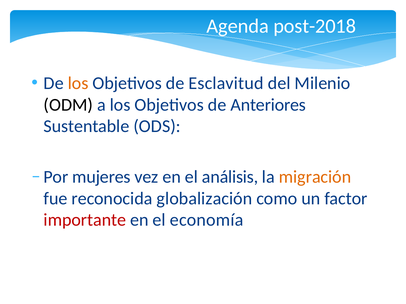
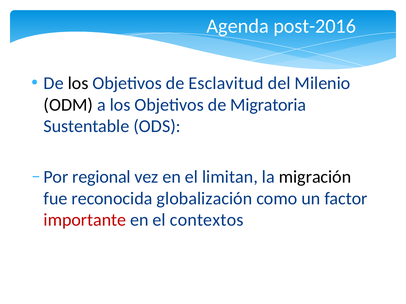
post-2018: post-2018 -> post-2016 (315, 26)
los colour: orange -> black (78, 83)
Anteriores: Anteriores -> Migratoria (268, 105)
mujeres: mujeres -> regional (101, 177)
análisis: análisis -> limitan (230, 177)
migración colour: orange -> black (315, 177)
economía: economía -> contextos (207, 220)
